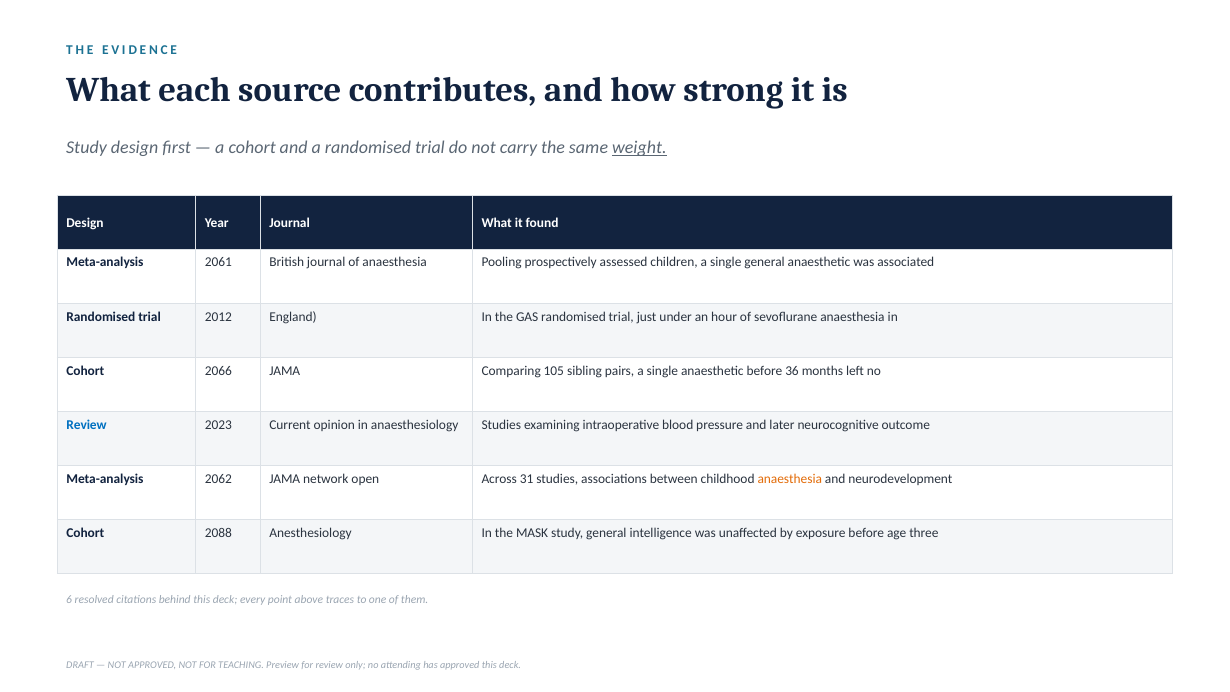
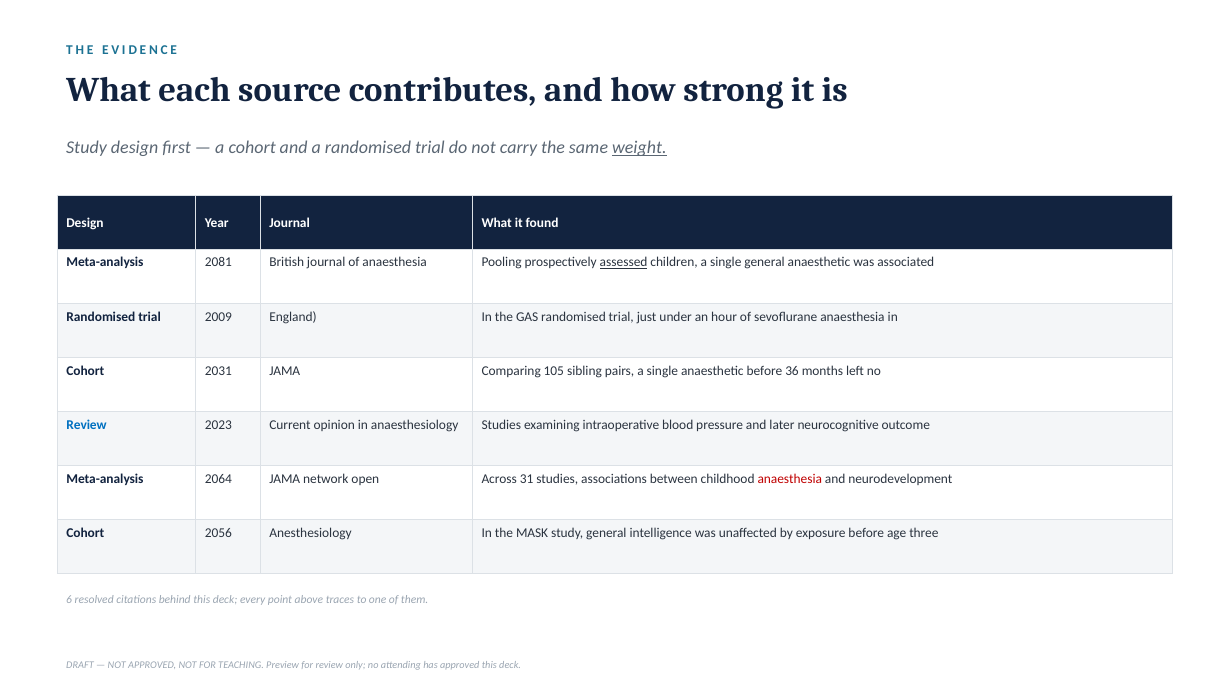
2061: 2061 -> 2081 (218, 263)
assessed underline: none -> present (624, 263)
2012: 2012 -> 2009 (218, 317)
2066: 2066 -> 2031 (218, 371)
2062: 2062 -> 2064 (218, 479)
anaesthesia colour: orange -> red (790, 479)
2088: 2088 -> 2056 (218, 533)
